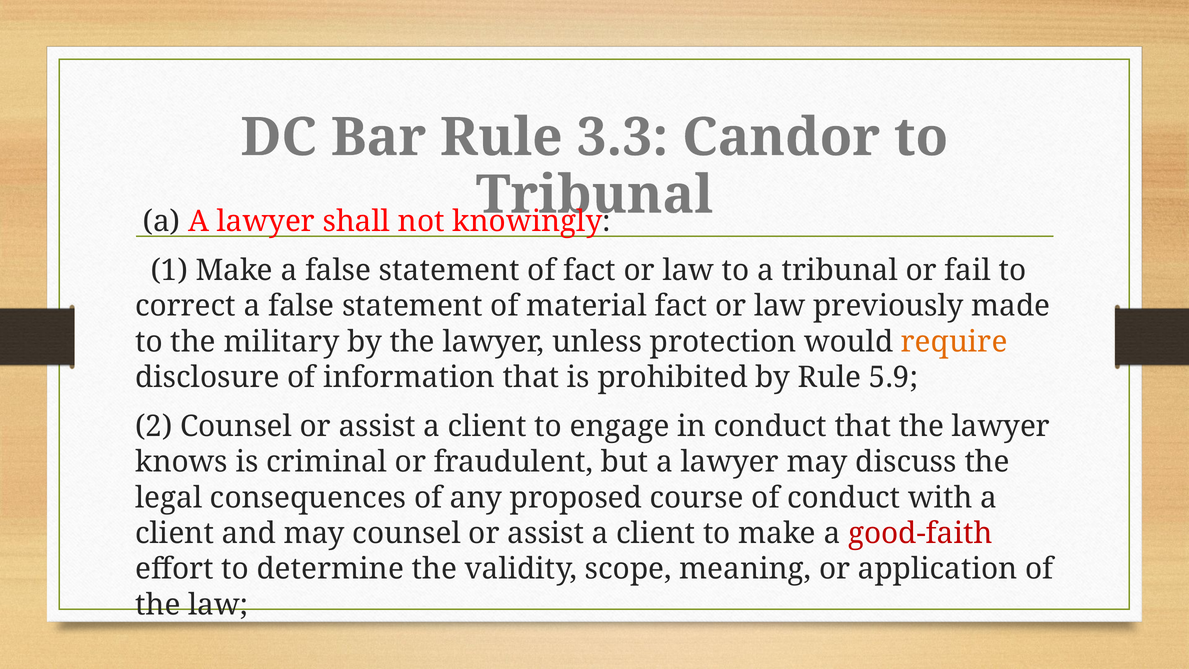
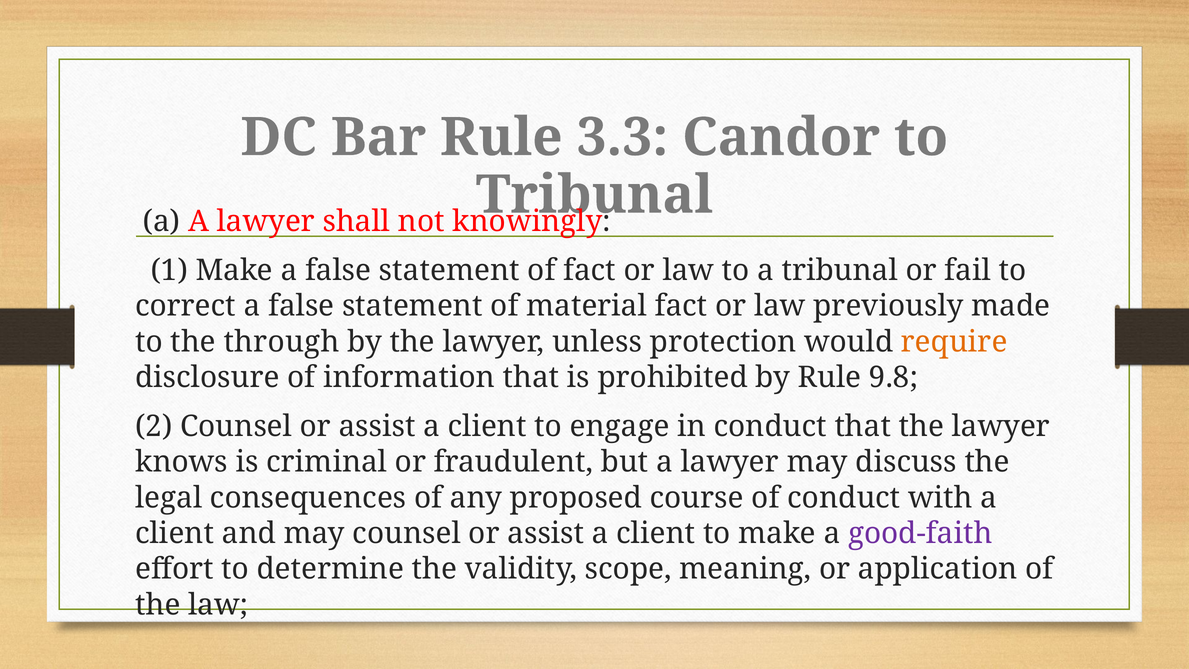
military: military -> through (281, 342)
5.9: 5.9 -> 9.8 (893, 377)
good-faith colour: red -> purple (920, 533)
